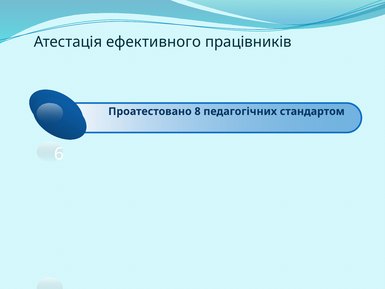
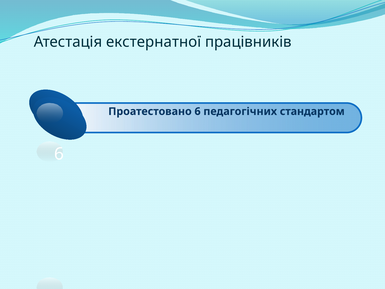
ефективного: ефективного -> екстернатної (154, 42)
Проатестовано 8: 8 -> 6 (198, 111)
